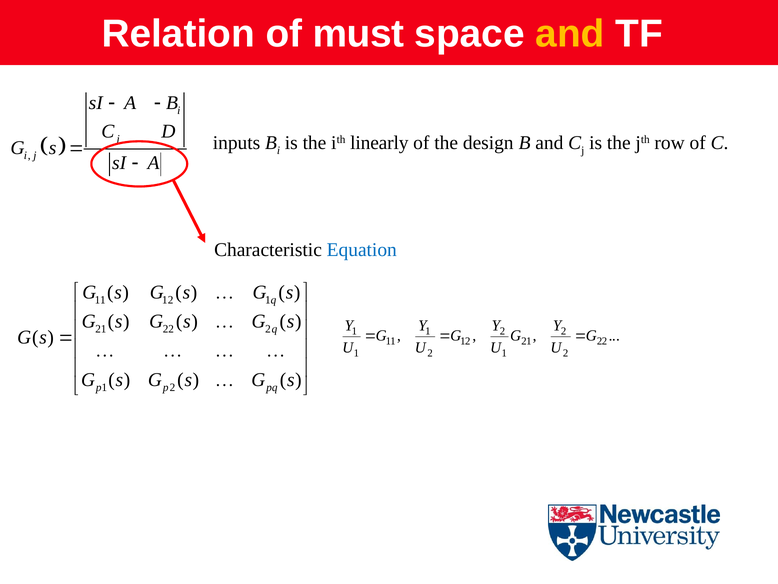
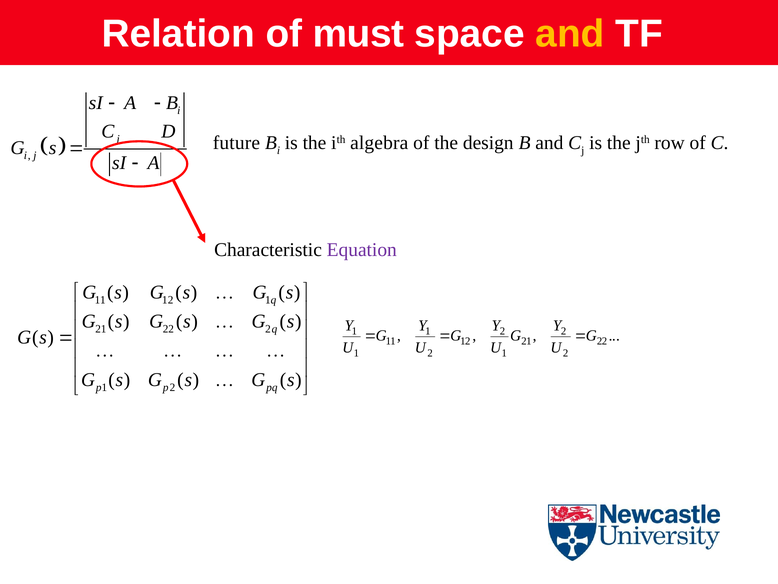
inputs: inputs -> future (236, 143)
linearly: linearly -> algebra (379, 143)
Equation colour: blue -> purple (362, 250)
